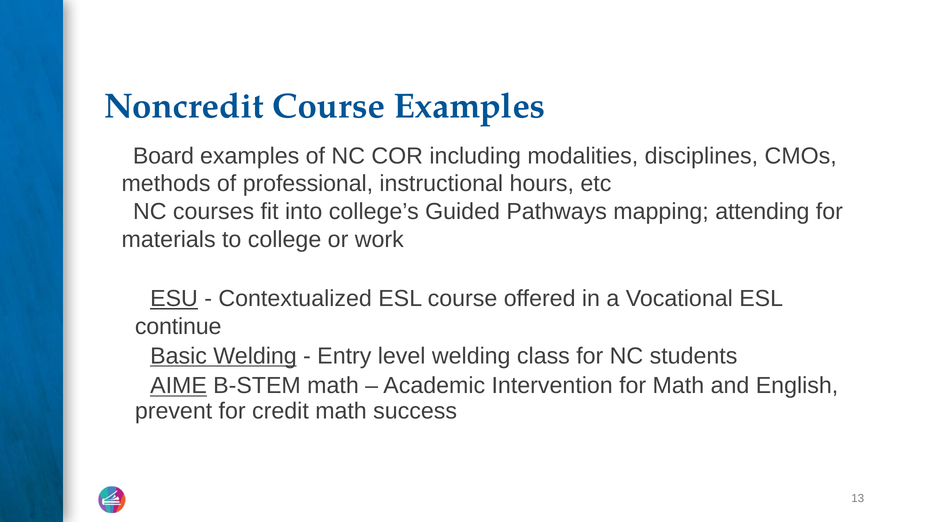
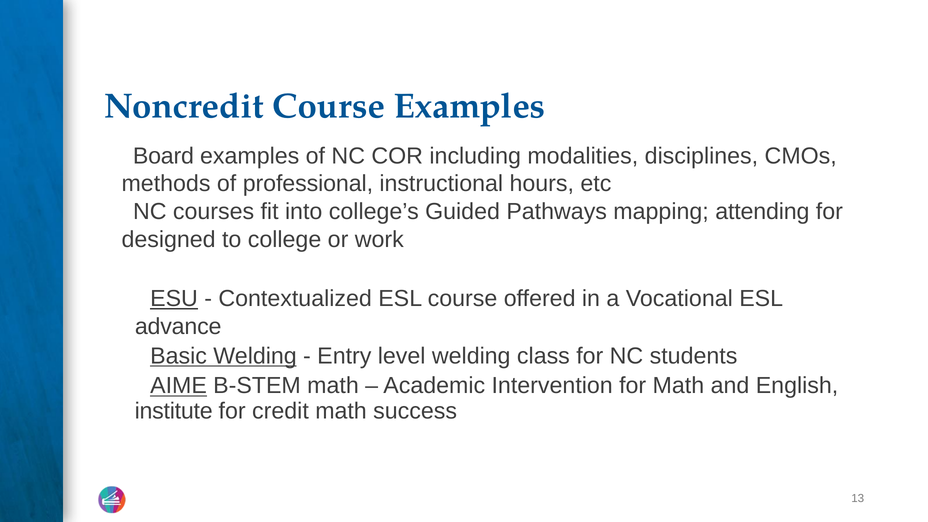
materials: materials -> designed (169, 239)
continue: continue -> advance (178, 326)
prevent: prevent -> institute (174, 411)
